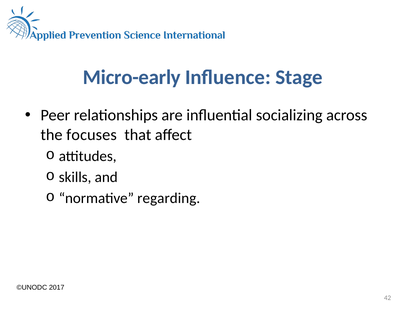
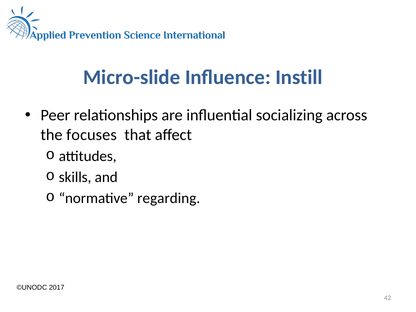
Micro-early: Micro-early -> Micro-slide (132, 77)
Stage: Stage -> Instill (299, 77)
